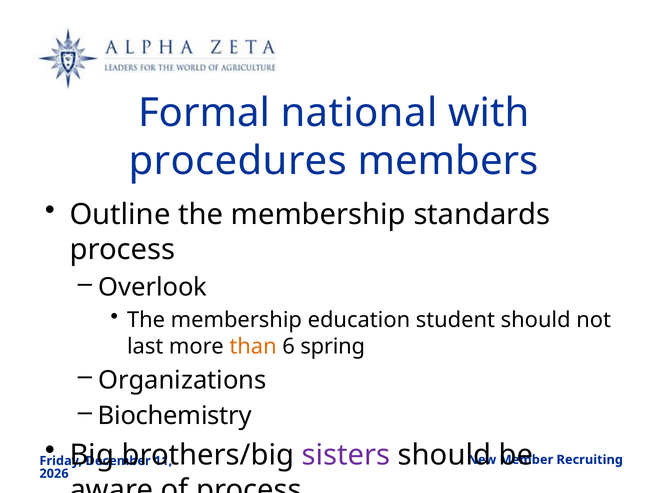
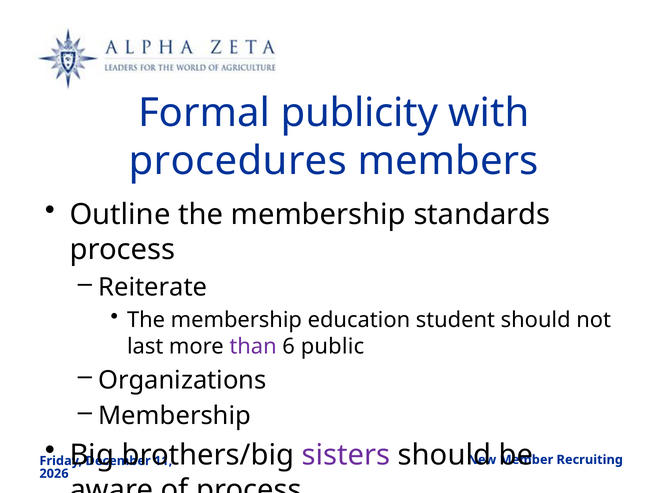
national: national -> publicity (359, 113)
Overlook: Overlook -> Reiterate (153, 287)
than colour: orange -> purple (253, 346)
spring: spring -> public (332, 346)
Biochemistry: Biochemistry -> Membership (175, 416)
